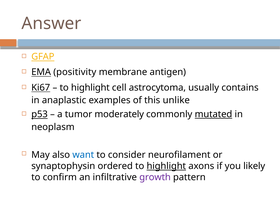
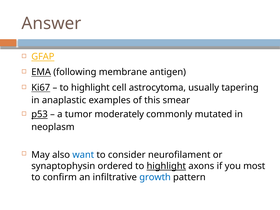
positivity: positivity -> following (75, 72)
contains: contains -> tapering (240, 88)
unlike: unlike -> smear (176, 100)
mutated underline: present -> none (213, 114)
likely: likely -> most (254, 166)
growth colour: purple -> blue (155, 177)
